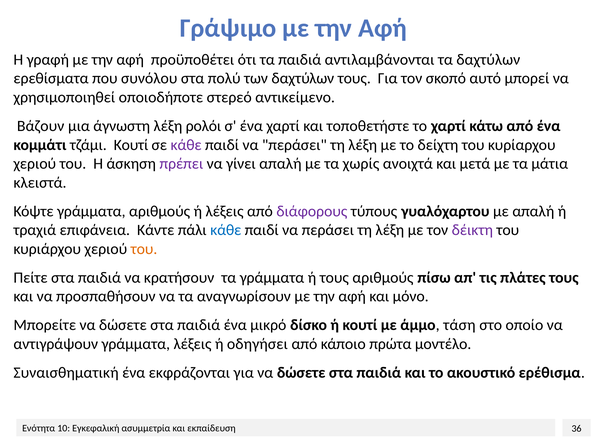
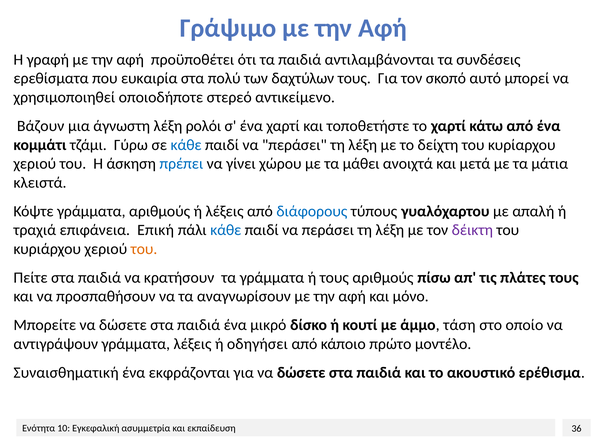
τα δαχτύλων: δαχτύλων -> συνδέσεις (488, 60)
συνόλου: συνόλου -> ευκαιρία (149, 79)
τζάμι Κουτί: Κουτί -> Γύρω (131, 145)
κάθε colour: purple -> blue (186, 145)
πρέπει colour: purple -> blue (181, 164)
γίνει απαλή: απαλή -> χώρου (280, 164)
χωρίς: χωρίς -> μάθει (361, 164)
διάφορους colour: purple -> blue (312, 211)
Κάντε: Κάντε -> Επική (156, 230)
πρώτα: πρώτα -> πρώτο (390, 344)
